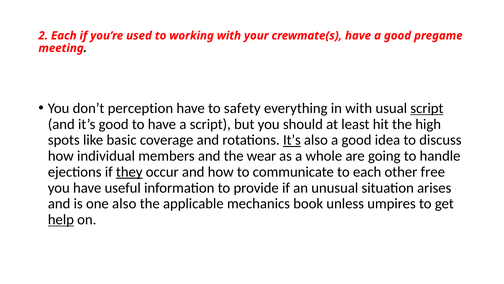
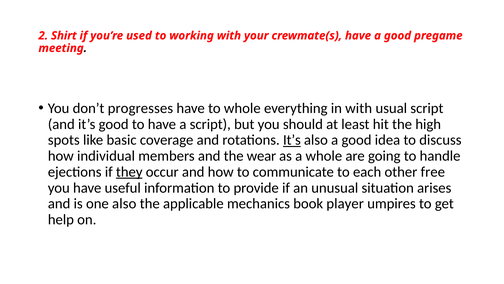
2 Each: Each -> Shirt (64, 36)
perception: perception -> progresses (140, 108)
to safety: safety -> whole (242, 108)
script underline: present -> none (427, 108)
unless: unless -> player (345, 203)
help underline: present -> none (61, 219)
